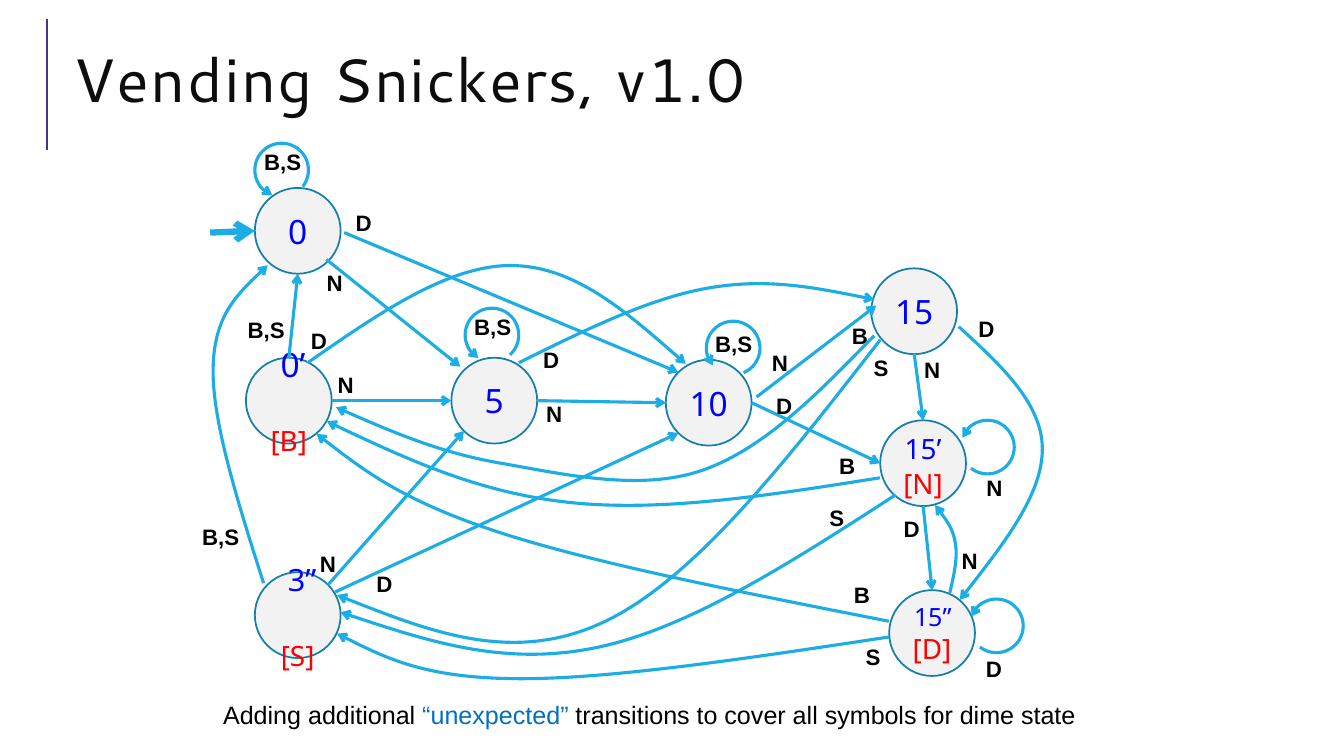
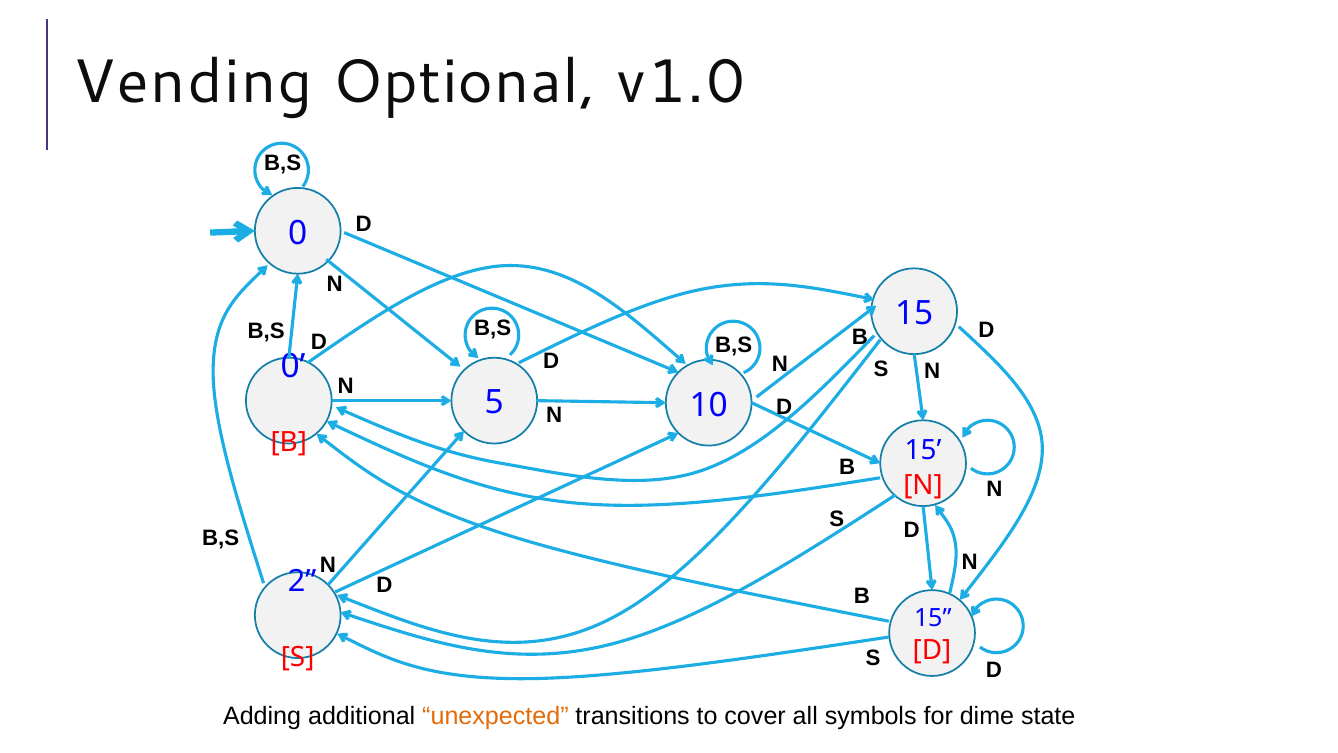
Snickers: Snickers -> Optional (464, 82)
3: 3 -> 2 (302, 581)
unexpected colour: blue -> orange (495, 716)
